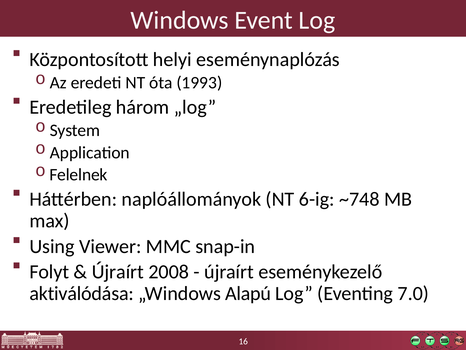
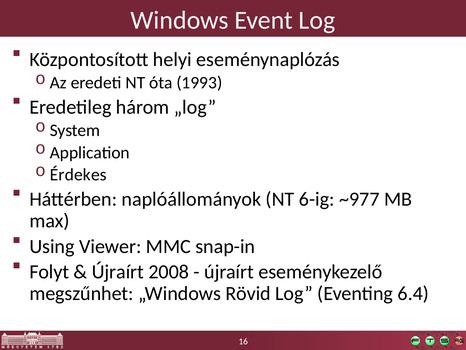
Felelnek: Felelnek -> Érdekes (78, 175)
~748: ~748 -> ~977 (359, 199)
aktiválódása: aktiválódása -> megszűnhet (82, 293)
Alapú: Alapú -> Rövid (248, 293)
7.0: 7.0 -> 6.4 (413, 293)
